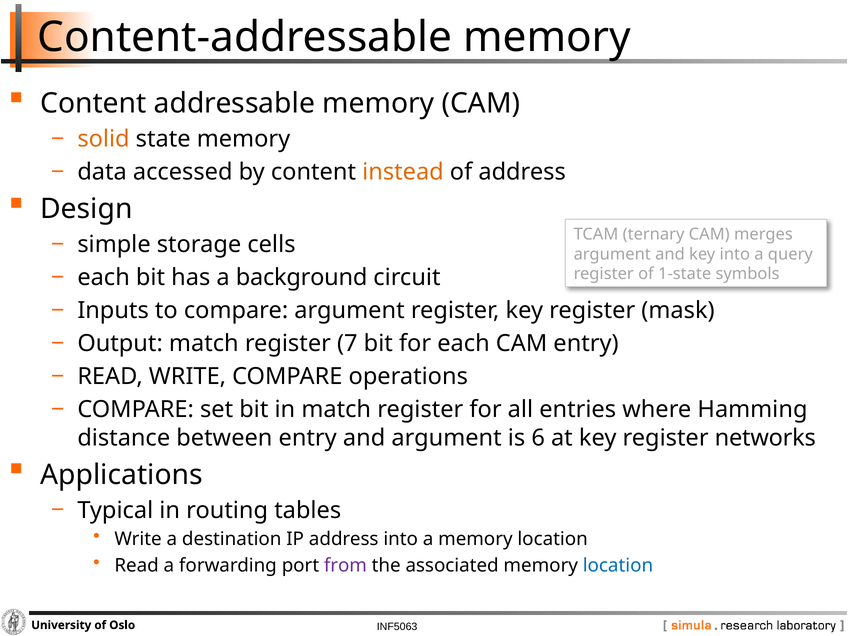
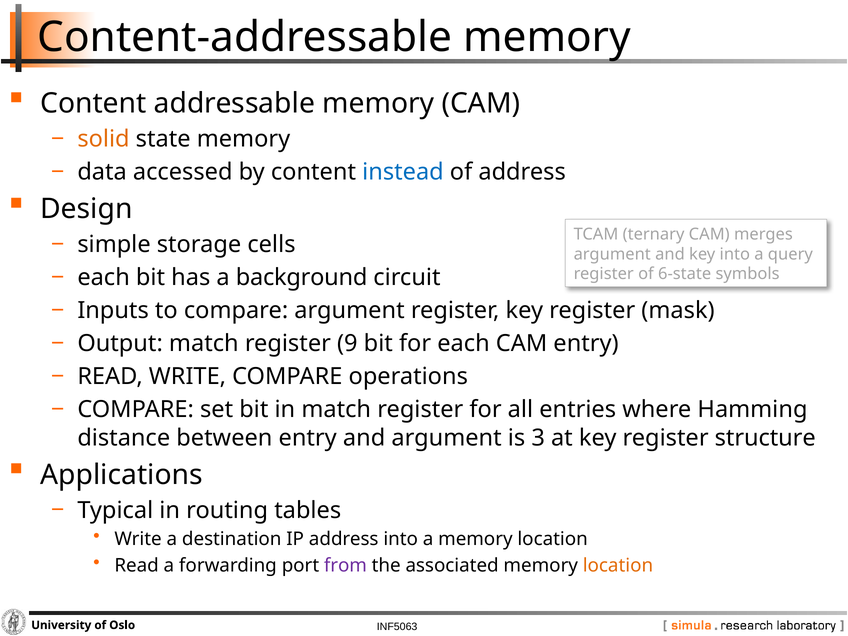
instead colour: orange -> blue (403, 172)
1-state: 1-state -> 6-state (685, 274)
7: 7 -> 9 (347, 344)
6: 6 -> 3 (538, 438)
networks: networks -> structure (765, 438)
location colour: blue -> orange (618, 566)
